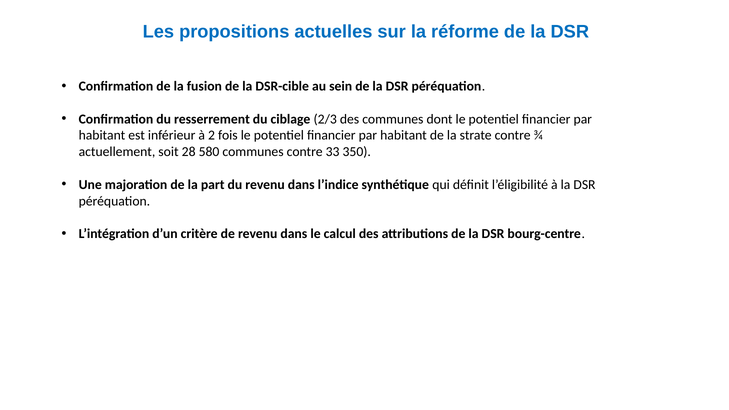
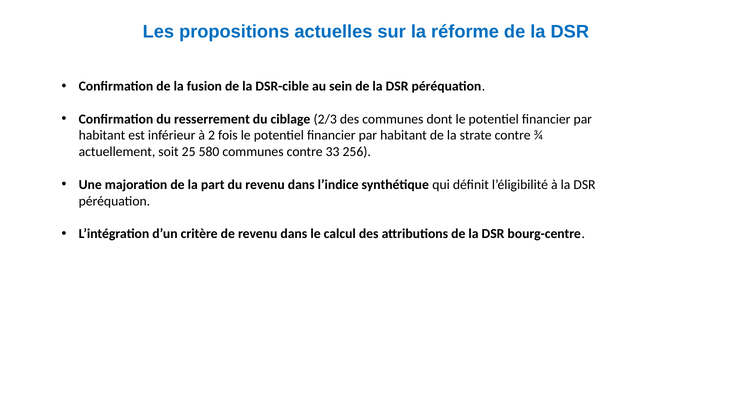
28: 28 -> 25 (189, 152)
350: 350 -> 256 (357, 152)
